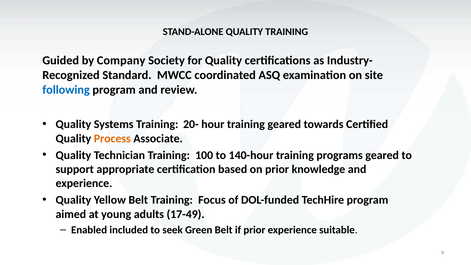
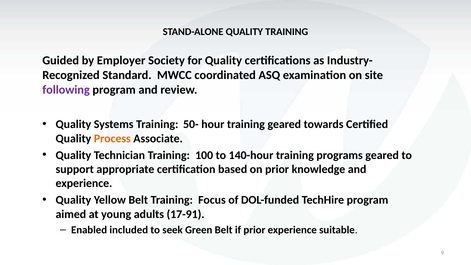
Company: Company -> Employer (121, 60)
following colour: blue -> purple (66, 90)
20-: 20- -> 50- (191, 124)
17-49: 17-49 -> 17-91 (186, 214)
